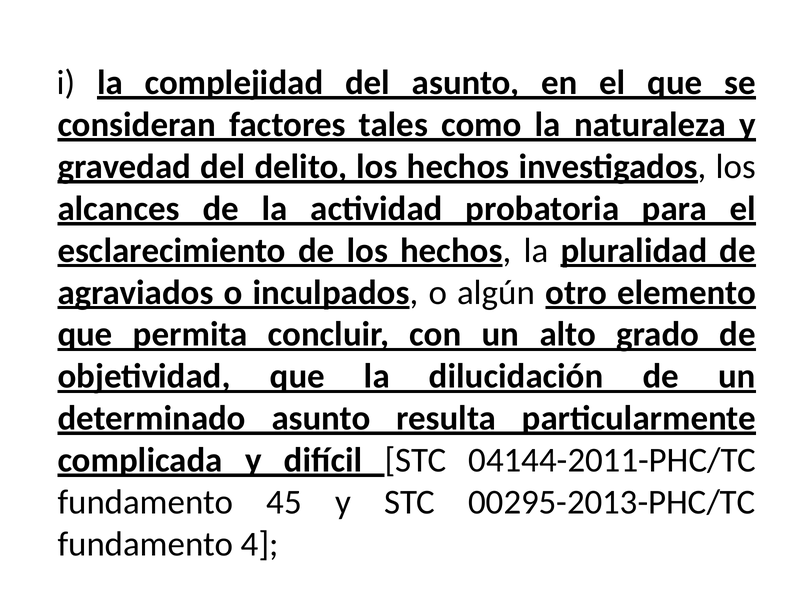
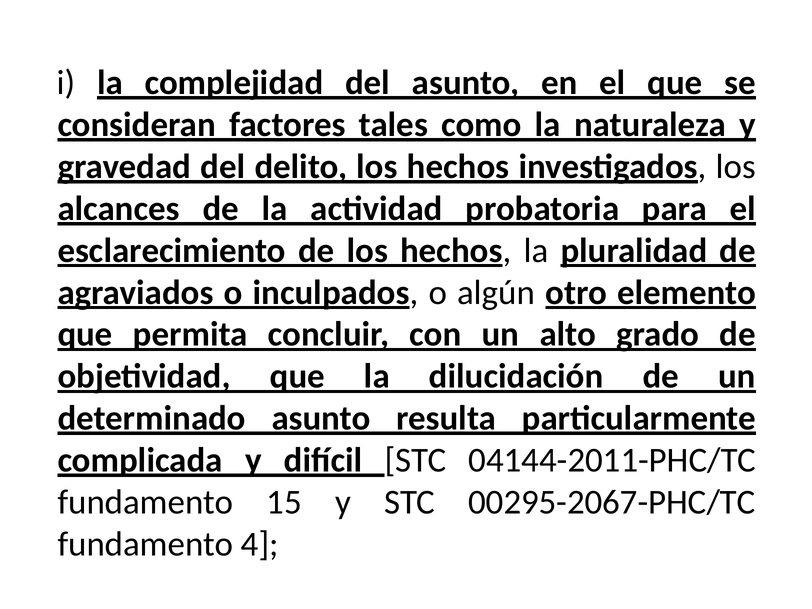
45: 45 -> 15 (284, 502)
00295-2013-PHC/TC: 00295-2013-PHC/TC -> 00295-2067-PHC/TC (612, 502)
